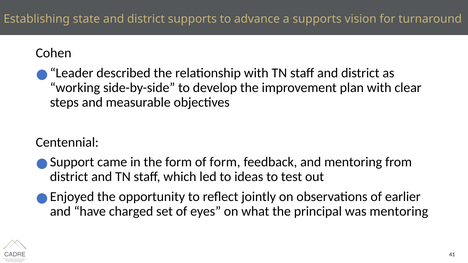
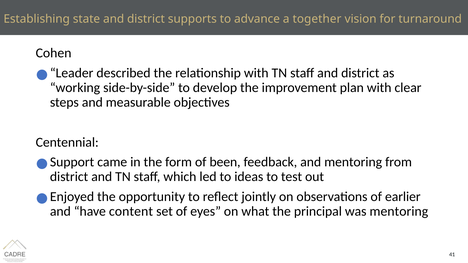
a supports: supports -> together (317, 19)
of form: form -> been (225, 162)
charged: charged -> content (131, 212)
